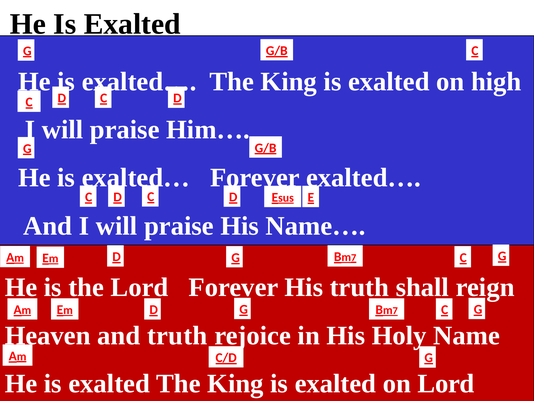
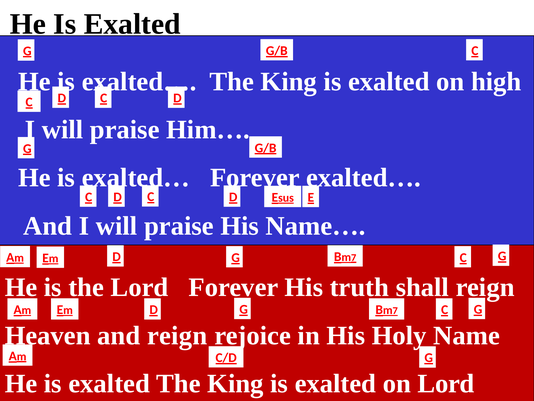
and truth: truth -> reign (177, 335)
